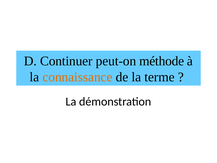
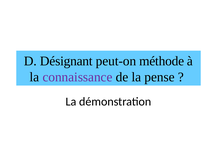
Continuer: Continuer -> Désignant (66, 61)
connaissance colour: orange -> purple (77, 77)
terme: terme -> pense (160, 77)
